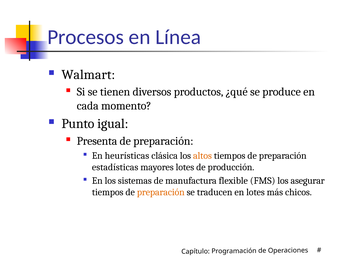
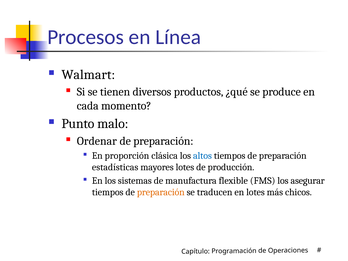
igual: igual -> malo (113, 124)
Presenta: Presenta -> Ordenar (97, 141)
heurísticas: heurísticas -> proporción (127, 156)
altos colour: orange -> blue (202, 156)
